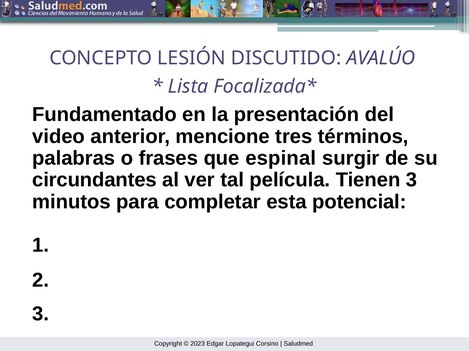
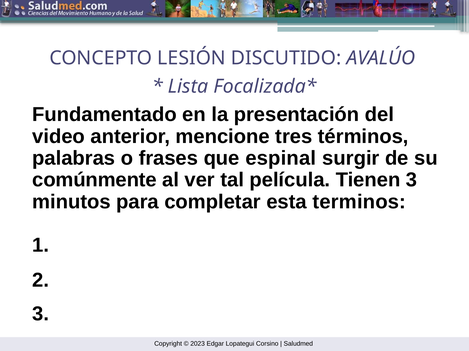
circundantes: circundantes -> comúnmente (95, 180)
potencial: potencial -> terminos (359, 202)
